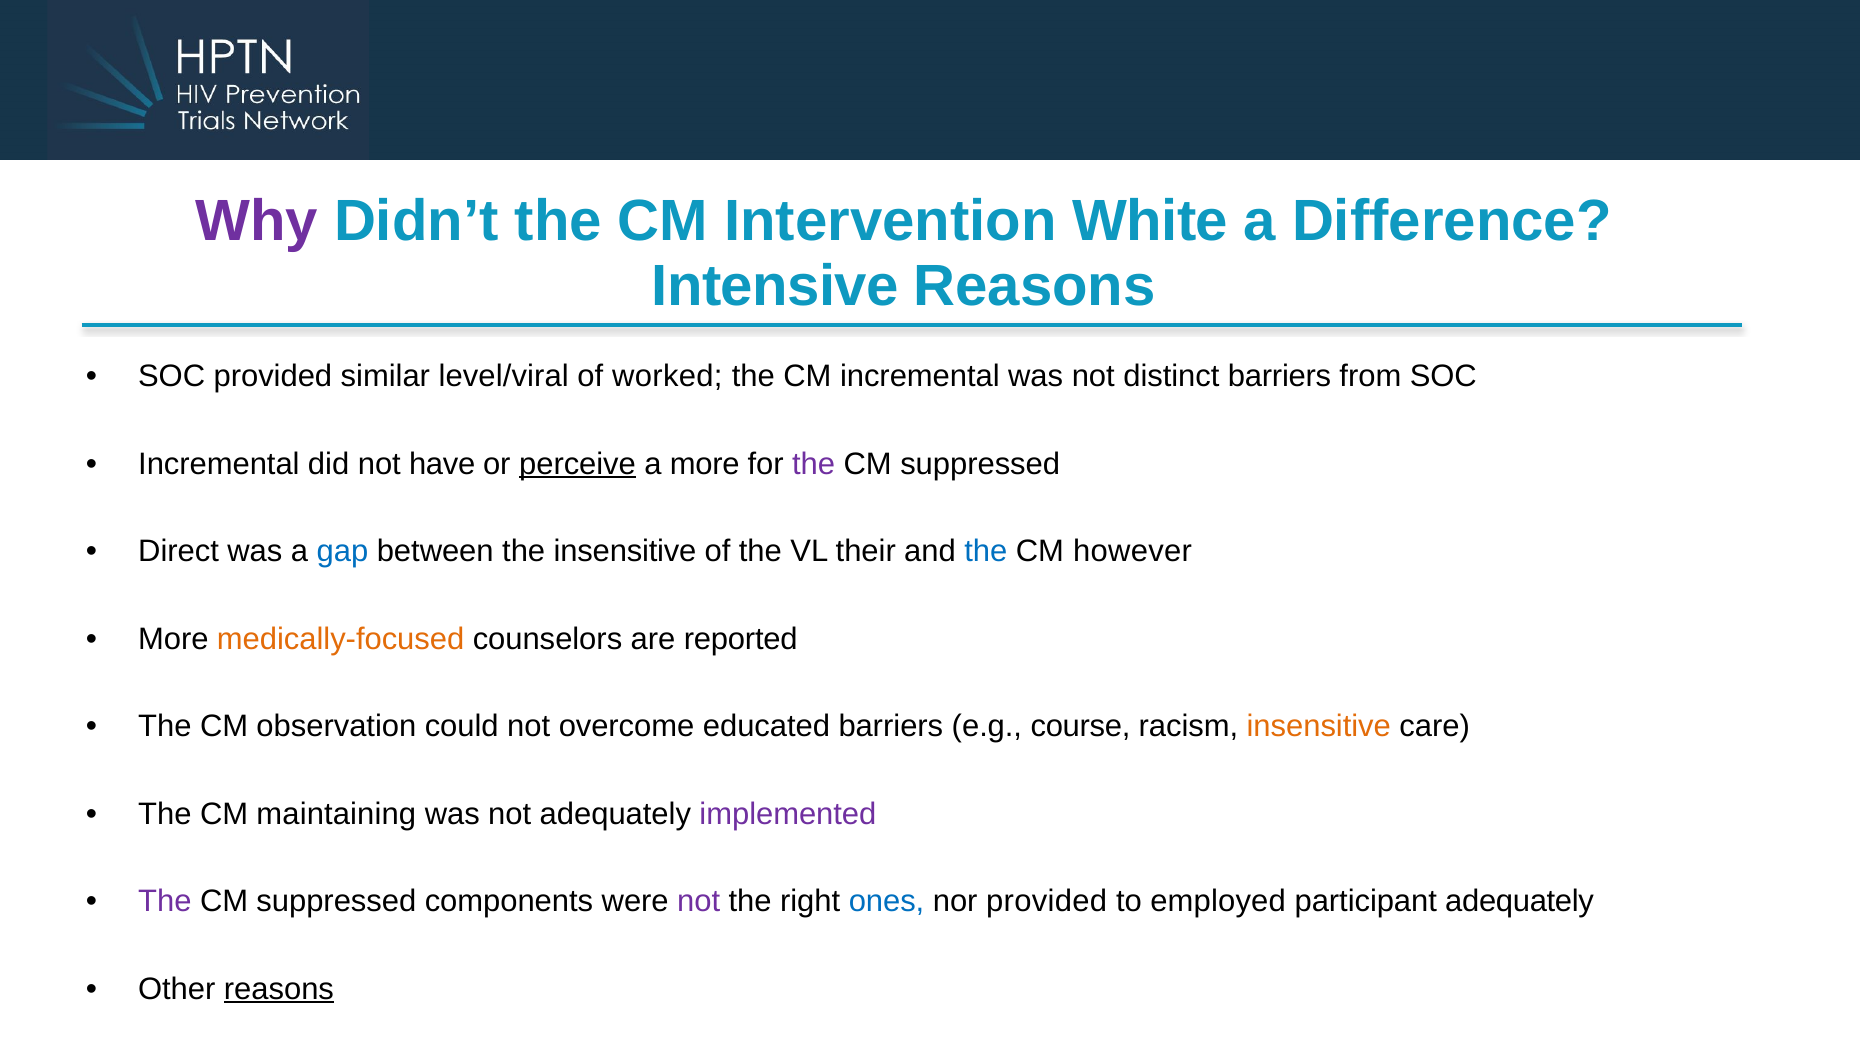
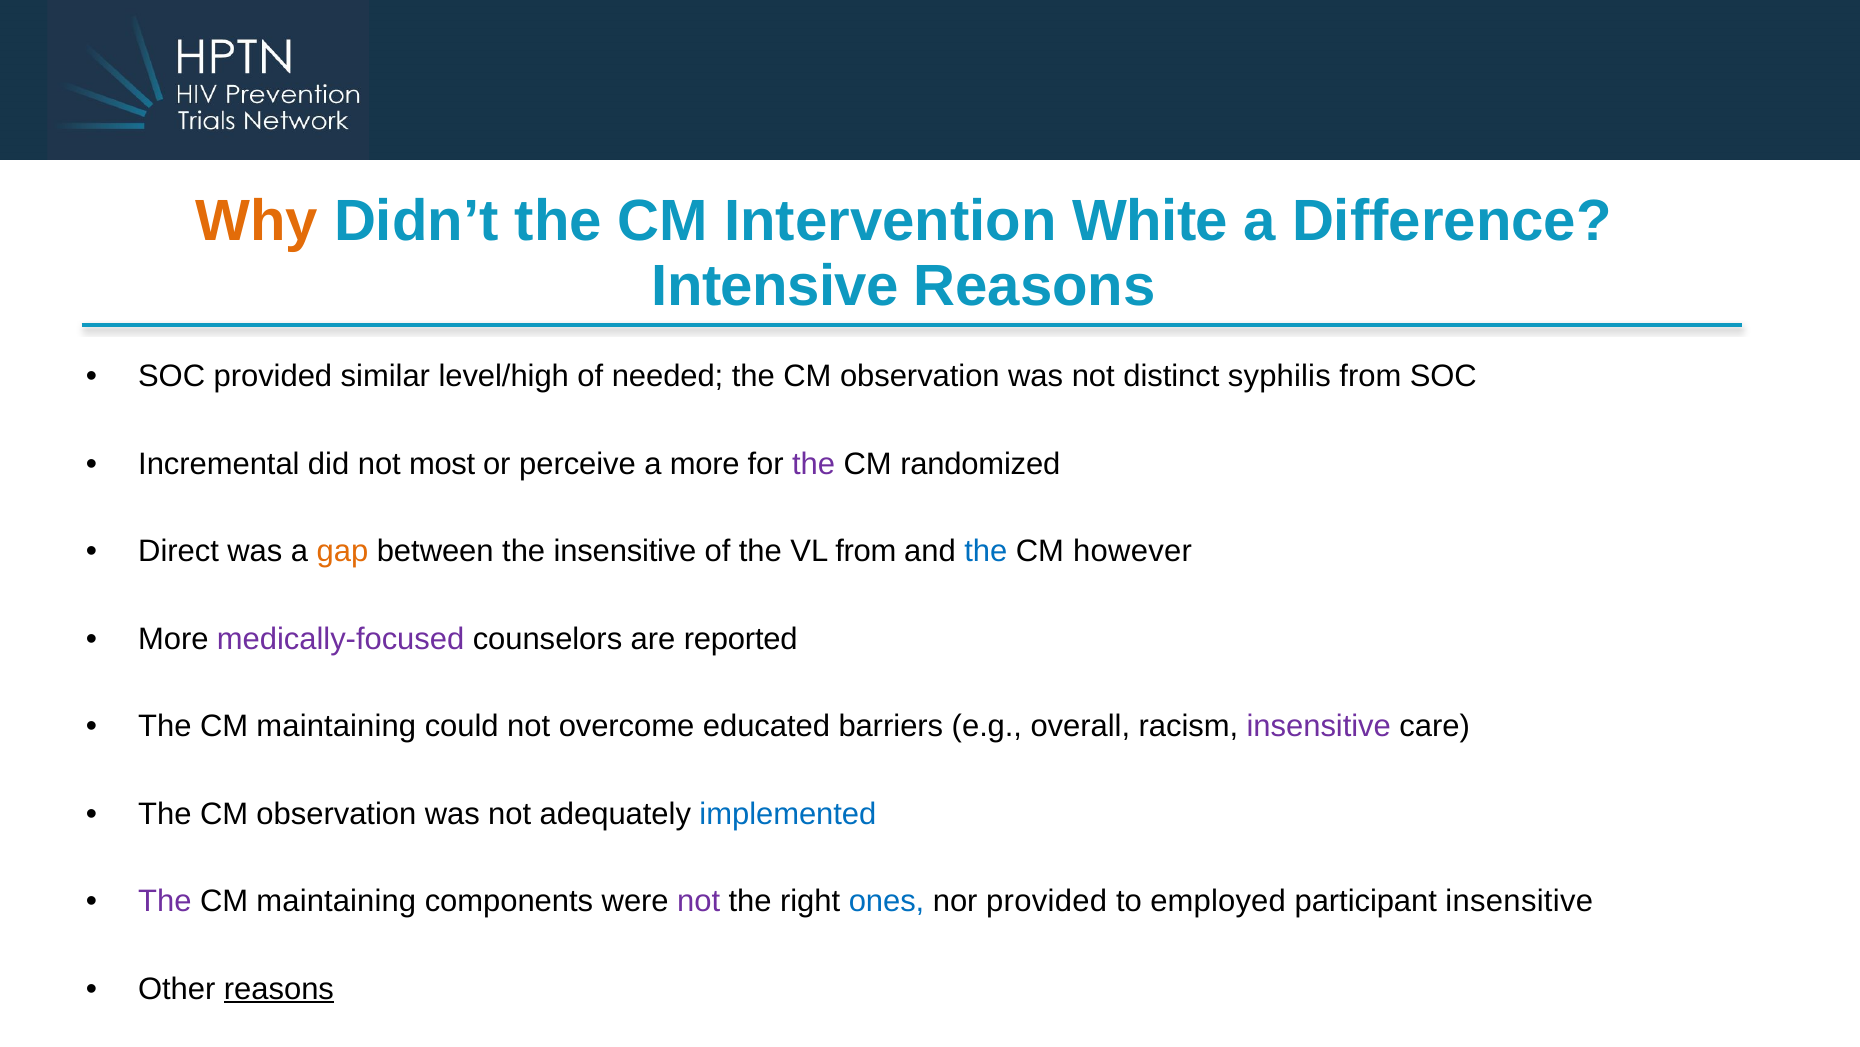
Why colour: purple -> orange (257, 221)
level/viral: level/viral -> level/high (504, 376)
worked: worked -> needed (668, 376)
incremental: incremental -> observation (920, 376)
distinct barriers: barriers -> syphilis (1279, 376)
have: have -> most (442, 464)
perceive underline: present -> none (578, 464)
suppressed: suppressed -> randomized (980, 464)
gap colour: blue -> orange (342, 551)
VL their: their -> from (866, 551)
medically-focused colour: orange -> purple (341, 639)
observation: observation -> maintaining (336, 726)
course: course -> overall (1080, 726)
insensitive colour: orange -> purple (1319, 726)
maintaining: maintaining -> observation (336, 813)
implemented colour: purple -> blue (788, 813)
suppressed: suppressed -> maintaining (336, 901)
participant adequately: adequately -> insensitive (1519, 901)
